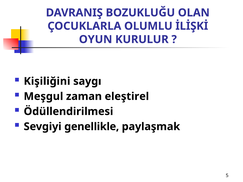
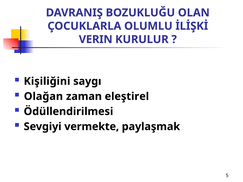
OYUN: OYUN -> VERIN (96, 39)
Meşgul: Meşgul -> Olağan (43, 96)
genellikle: genellikle -> vermekte (92, 127)
